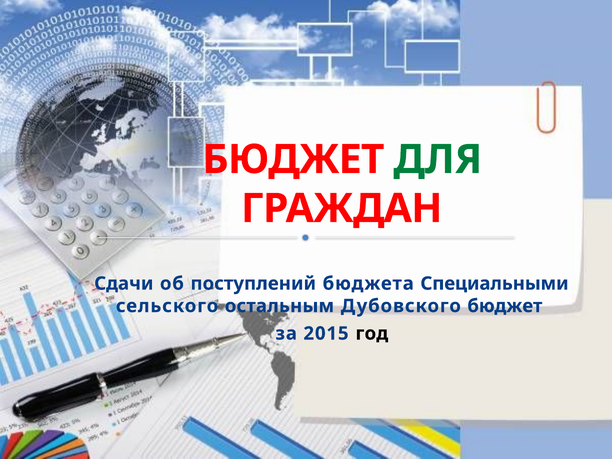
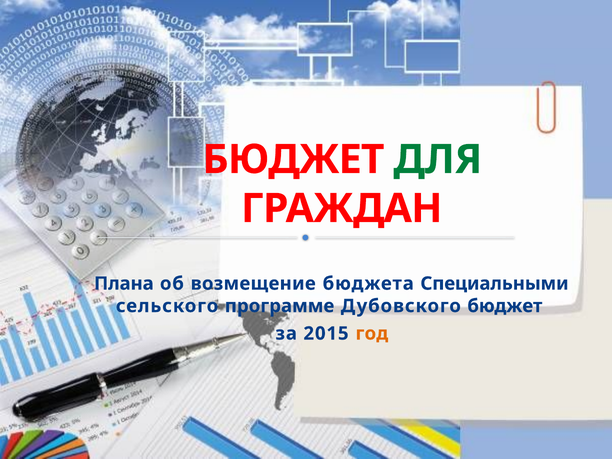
Сдачи: Сдачи -> Плана (124, 284)
поступлений: поступлений -> возмещение (253, 284)
остальным: остальным -> программе (280, 306)
год colour: black -> orange (372, 333)
